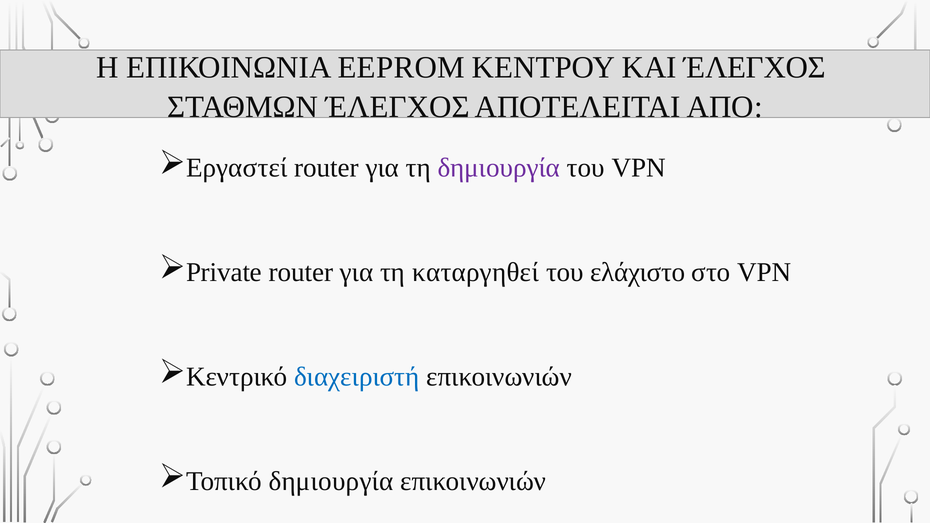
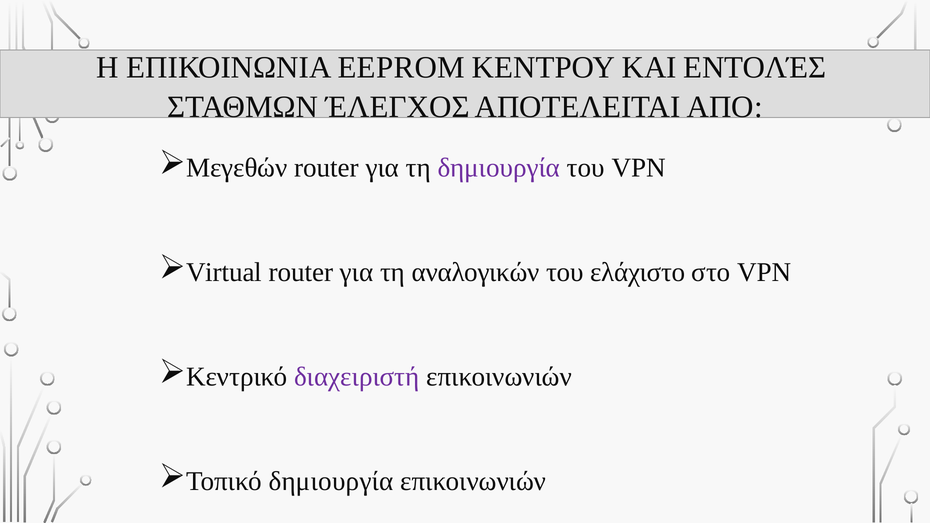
ΚΑΙ ΈΛΕΓΧΟΣ: ΈΛΕΓΧΟΣ -> ΕΝΤΟΛΈΣ (755, 67)
Εργαστεί: Εργαστεί -> Μεγεθών (237, 168)
Private: Private -> Virtual (224, 273)
καταργηθεί: καταργηθεί -> αναλογικών (476, 273)
διαχειριστή colour: blue -> purple (357, 377)
